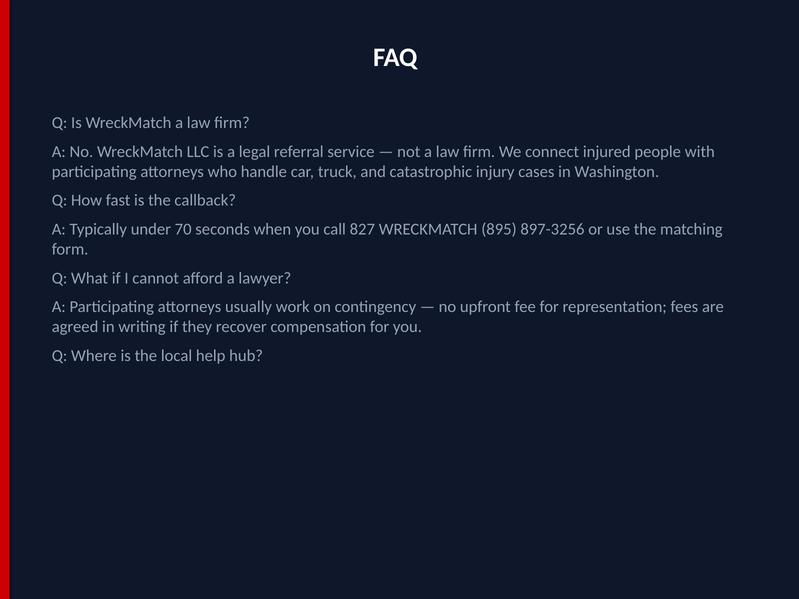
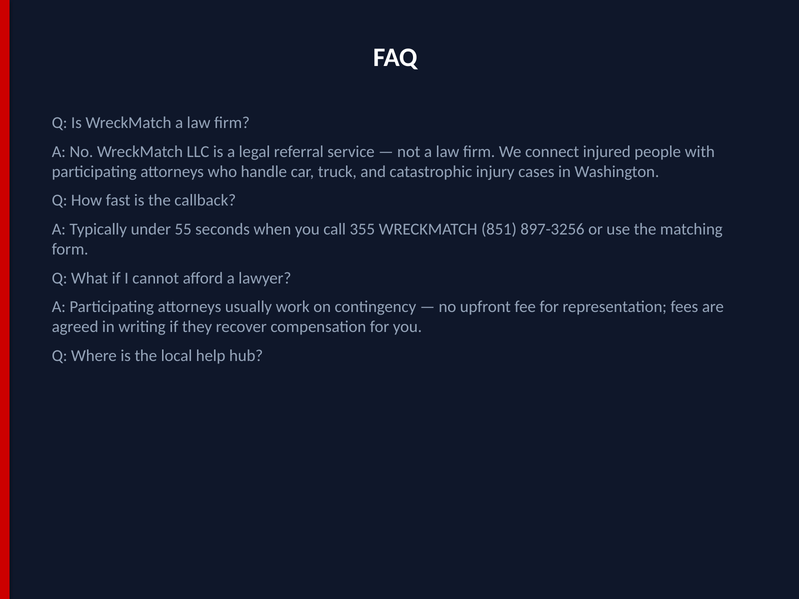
70: 70 -> 55 (183, 229)
827: 827 -> 355 (362, 229)
895: 895 -> 851 (499, 229)
